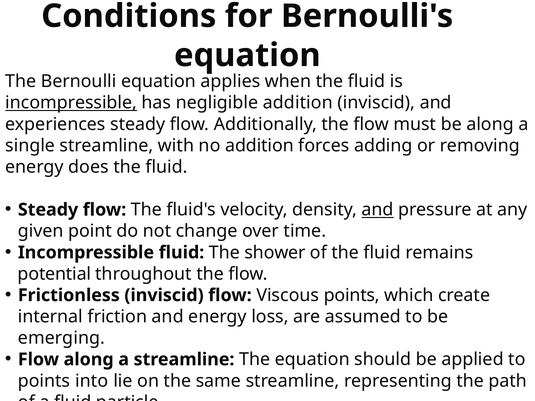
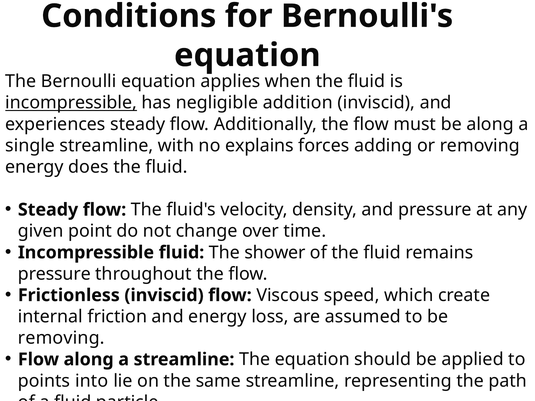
no addition: addition -> explains (259, 146)
and underline: present -> none (378, 210)
potential: potential -> pressure (54, 274)
Viscous points: points -> speed (352, 295)
emerging: emerging -> removing (61, 338)
